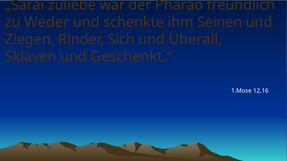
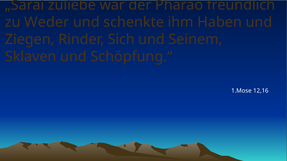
Seinen: Seinen -> Haben (220, 22)
Überall: Überall -> Seinem (195, 40)
Geschenkt.“: Geschenkt.“ -> Schöpfung.“ (131, 57)
